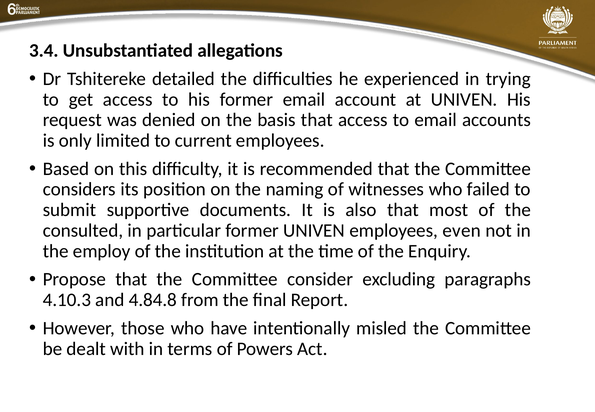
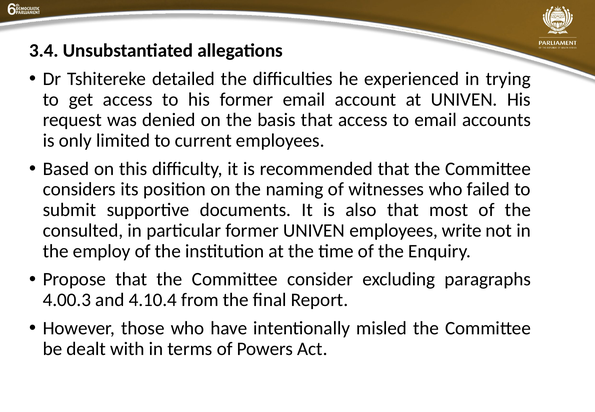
even: even -> write (462, 230)
4.10.3: 4.10.3 -> 4.00.3 (67, 300)
4.84.8: 4.84.8 -> 4.10.4 (153, 300)
